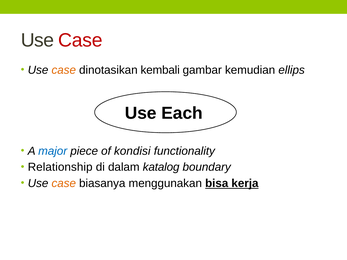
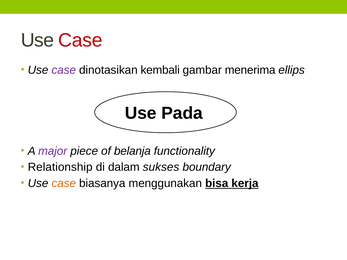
case colour: orange -> purple (64, 70)
kemudian: kemudian -> menerima (250, 70)
Each: Each -> Pada (182, 113)
major colour: blue -> purple (53, 151)
kondisi: kondisi -> belanja (132, 151)
katalog: katalog -> sukses (161, 167)
